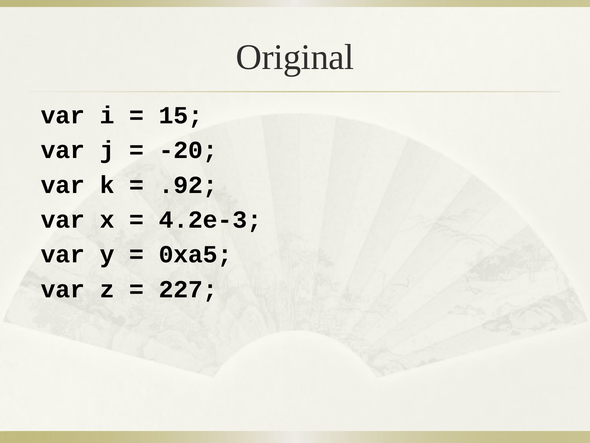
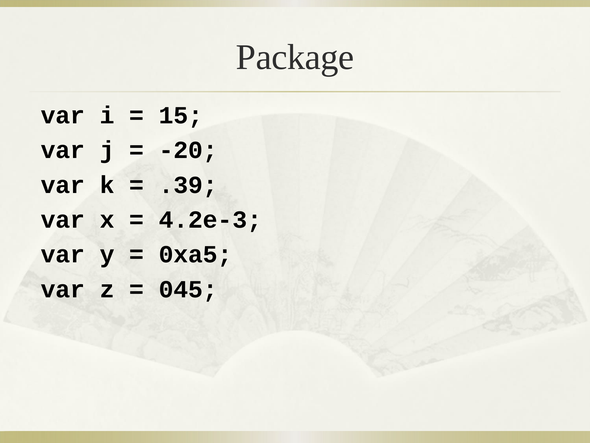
Original: Original -> Package (295, 57)
.92: .92 -> .39 (188, 185)
227: 227 -> 045 (188, 289)
